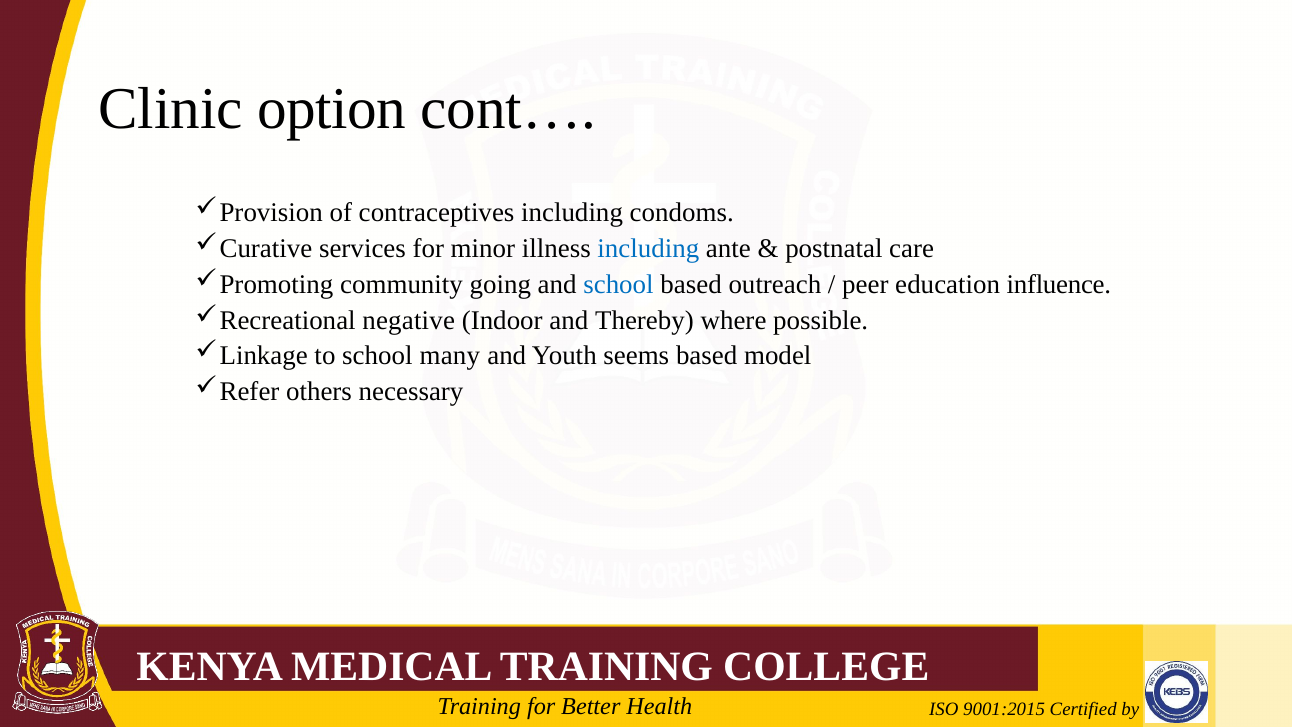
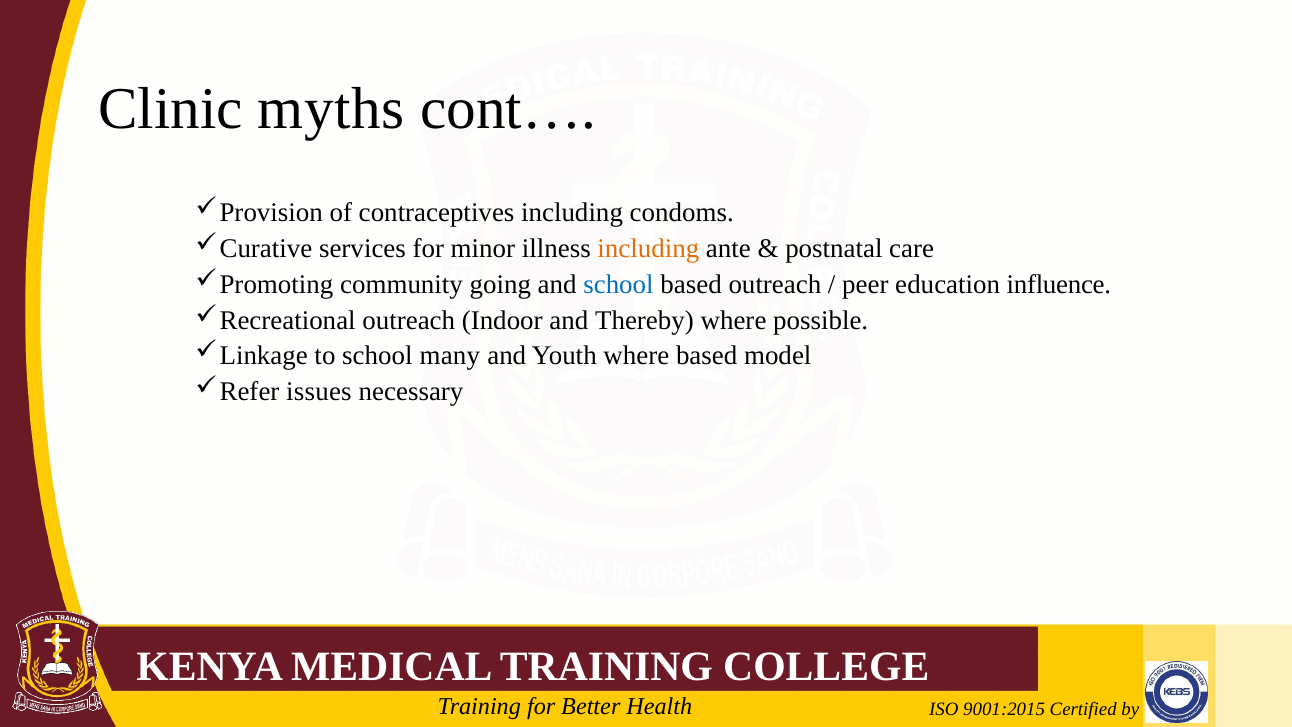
option: option -> myths (331, 109)
including colour: blue -> orange (648, 248)
negative: negative -> outreach (409, 320)
Youth seems: seems -> where (636, 356)
others: others -> issues (319, 392)
